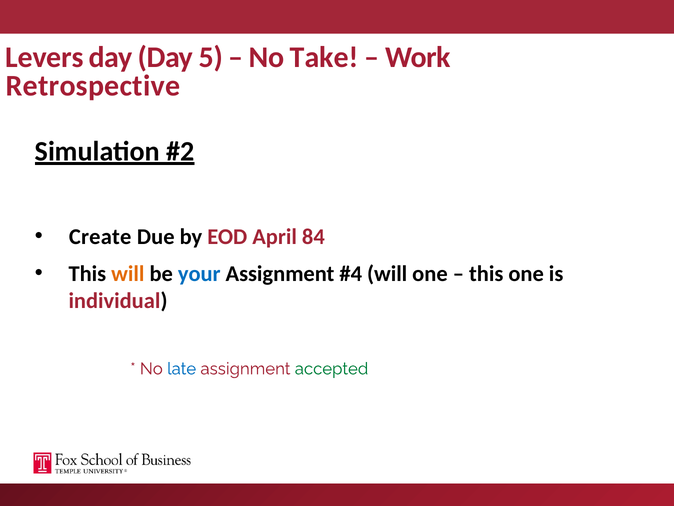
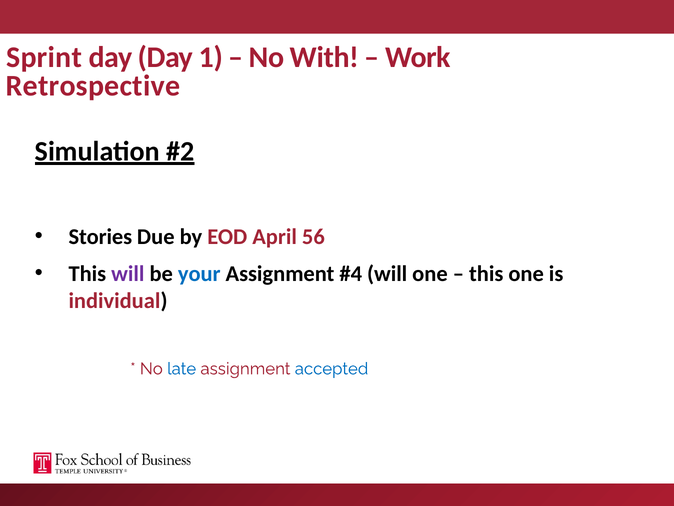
Levers: Levers -> Sprint (44, 57)
5: 5 -> 1 (211, 57)
Take: Take -> With (324, 57)
Create: Create -> Stories (100, 236)
84: 84 -> 56 (313, 236)
will colour: orange -> purple (128, 273)
accepted colour: green -> blue (332, 368)
